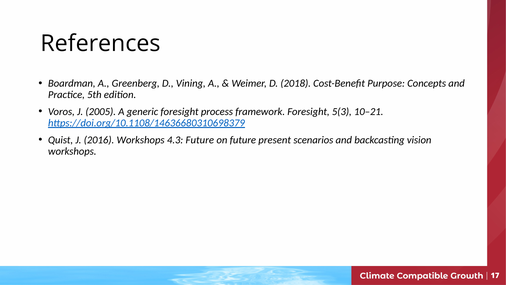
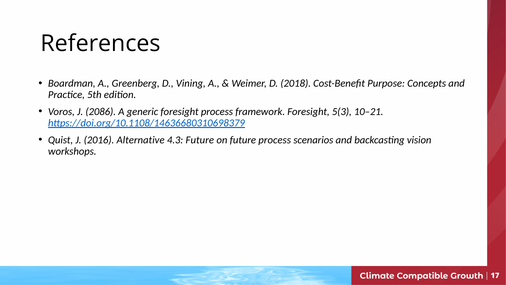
2005: 2005 -> 2086 (101, 111)
2016 Workshops: Workshops -> Alternative (141, 140)
future present: present -> process (275, 140)
